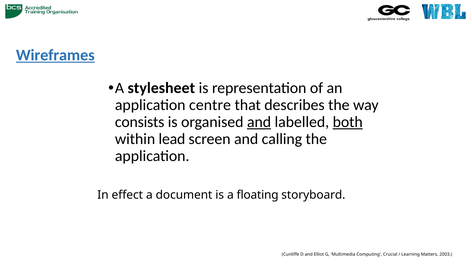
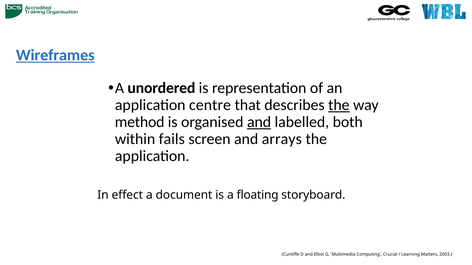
stylesheet: stylesheet -> unordered (161, 88)
the underline: none -> present (339, 105)
consists: consists -> method (140, 122)
both underline: present -> none (348, 122)
lead: lead -> fails (172, 139)
calling: calling -> arrays (282, 139)
